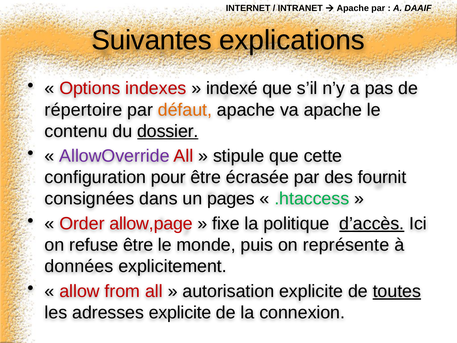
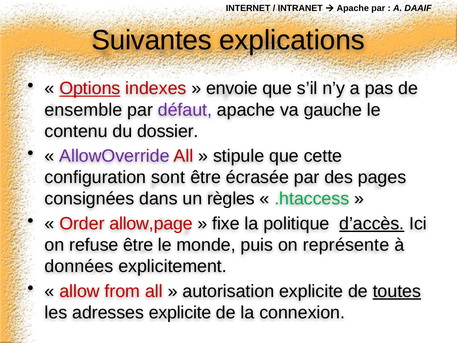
Options underline: none -> present (90, 88)
indexé: indexé -> envoie (232, 88)
répertoire: répertoire -> ensemble (83, 110)
défaut colour: orange -> purple (185, 110)
va apache: apache -> gauche (333, 110)
dossier underline: present -> none (168, 131)
pour: pour -> sont (168, 177)
fournit: fournit -> pages (382, 177)
pages: pages -> règles (231, 199)
